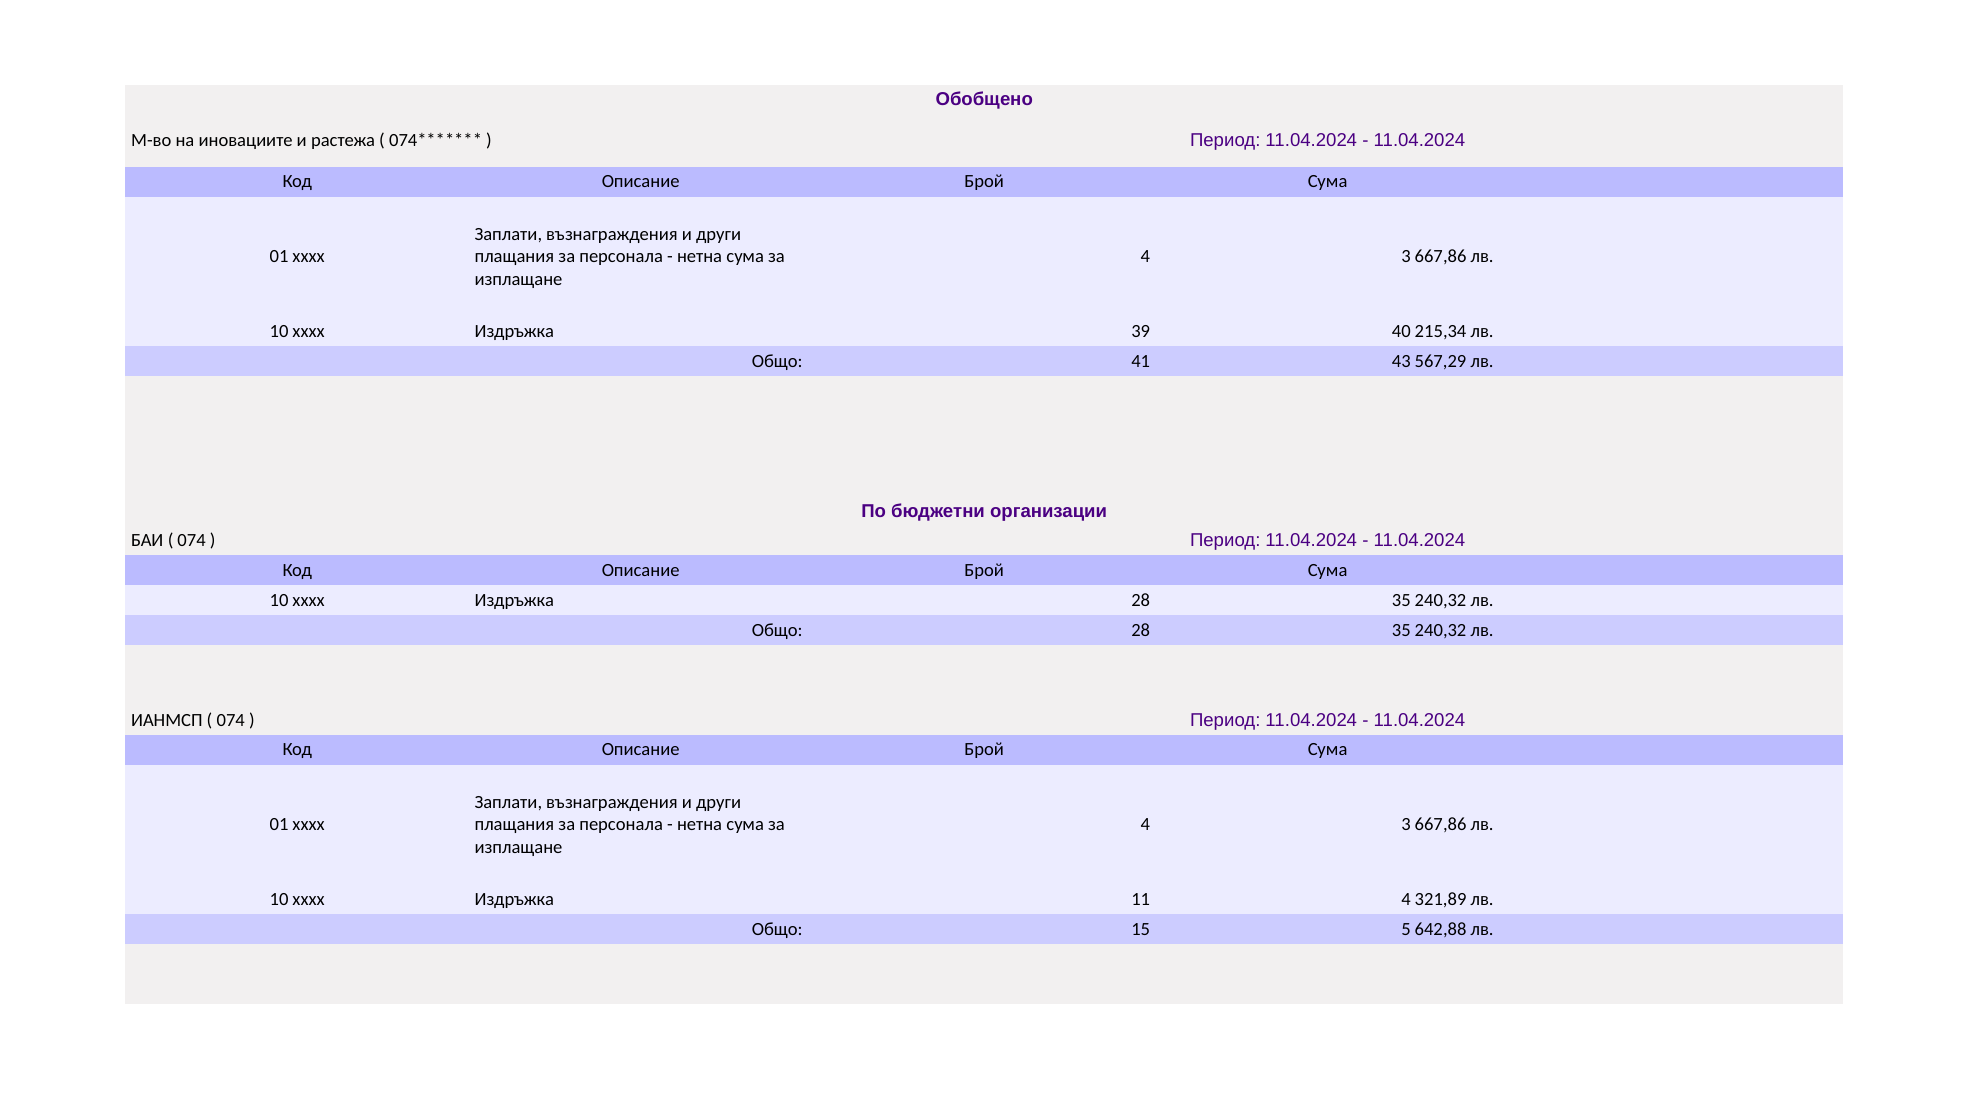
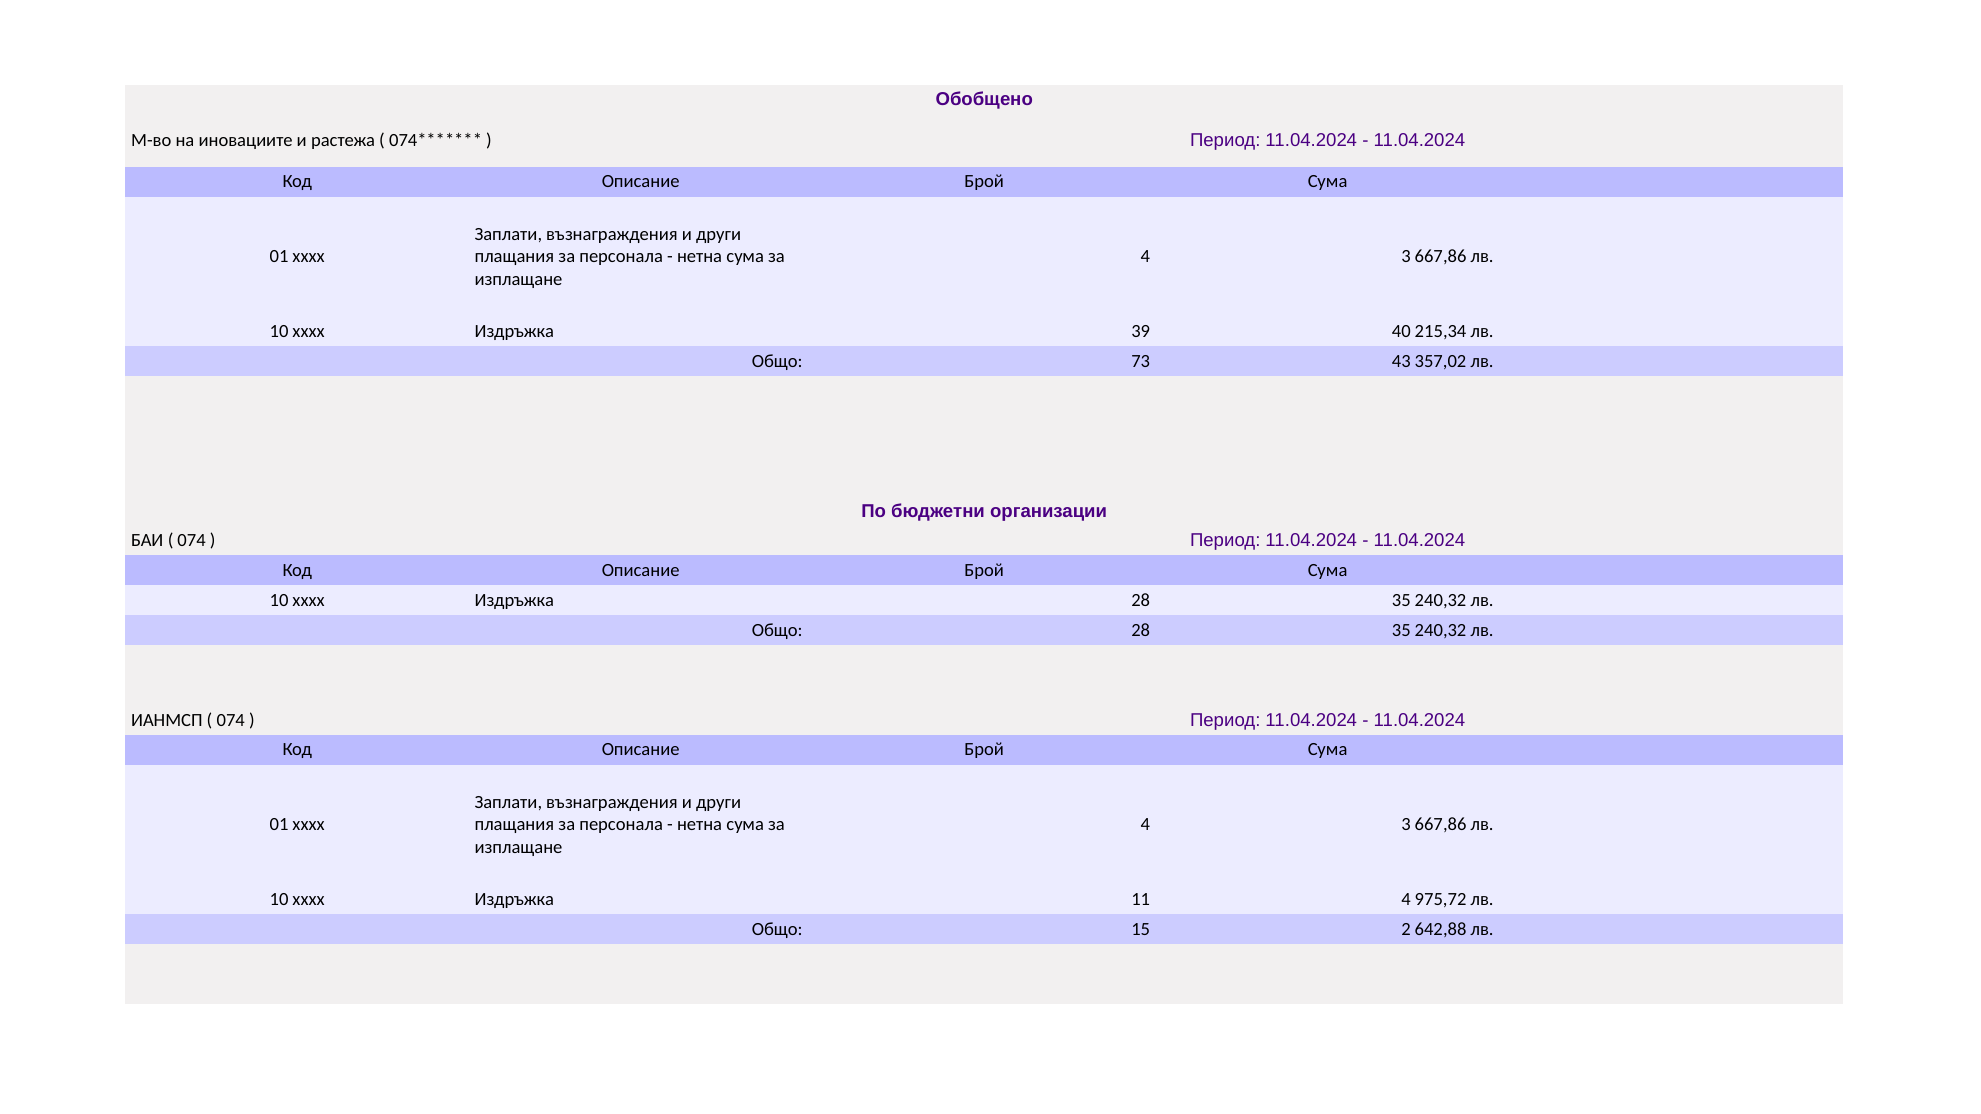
41: 41 -> 73 (1141, 361)
567,29: 567,29 -> 357,02 (1440, 361)
321,89: 321,89 -> 975,72 (1441, 900)
5: 5 -> 2 (1406, 930)
